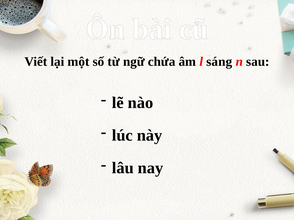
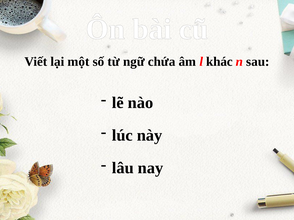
sáng: sáng -> khác (219, 62)
